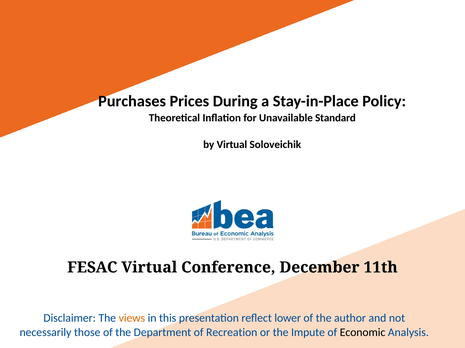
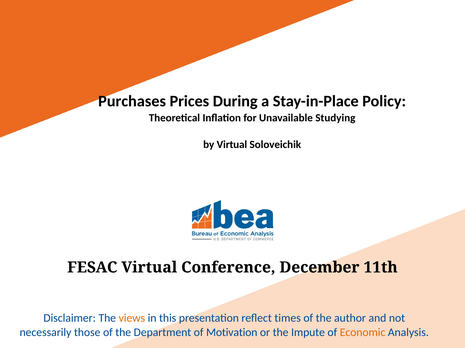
Standard: Standard -> Studying (335, 118)
lower: lower -> times (288, 319)
Recreation: Recreation -> Motivation (232, 333)
Economic colour: black -> orange (363, 333)
